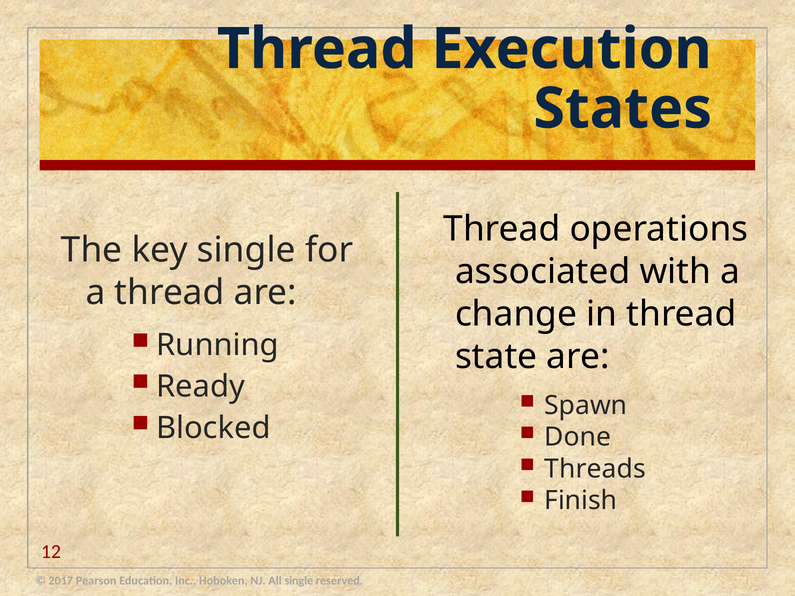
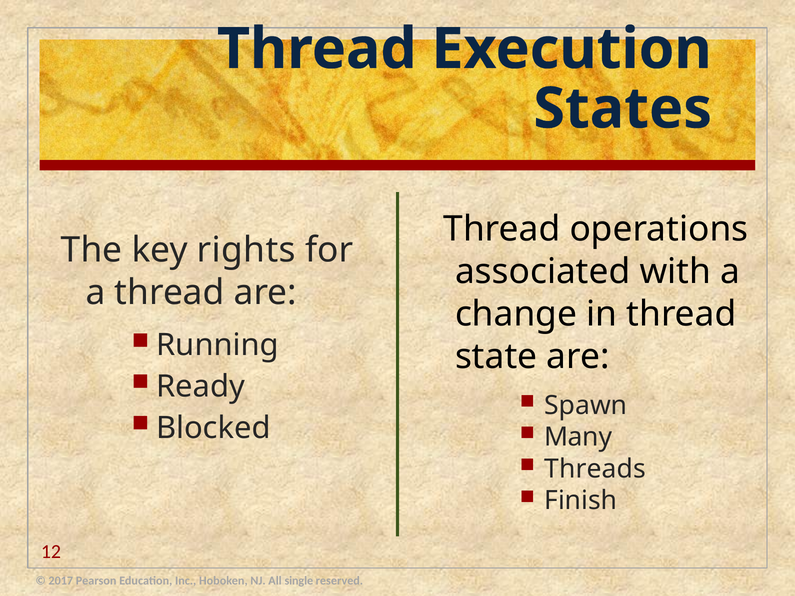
key single: single -> rights (246, 250)
Done: Done -> Many (578, 437)
